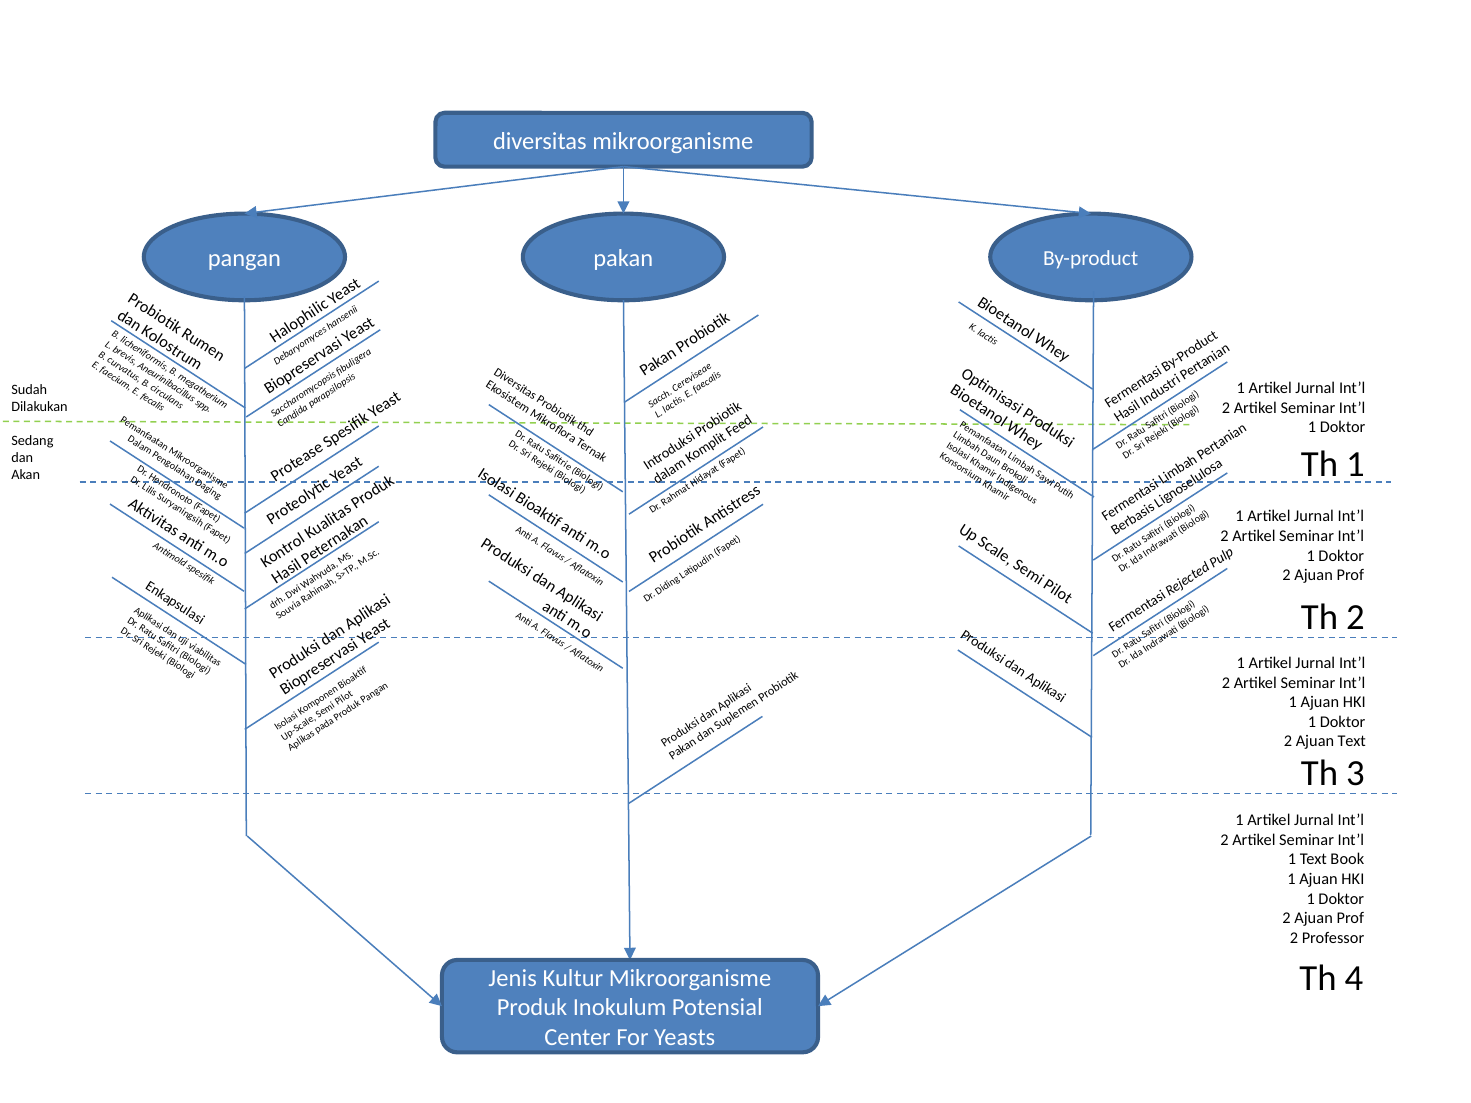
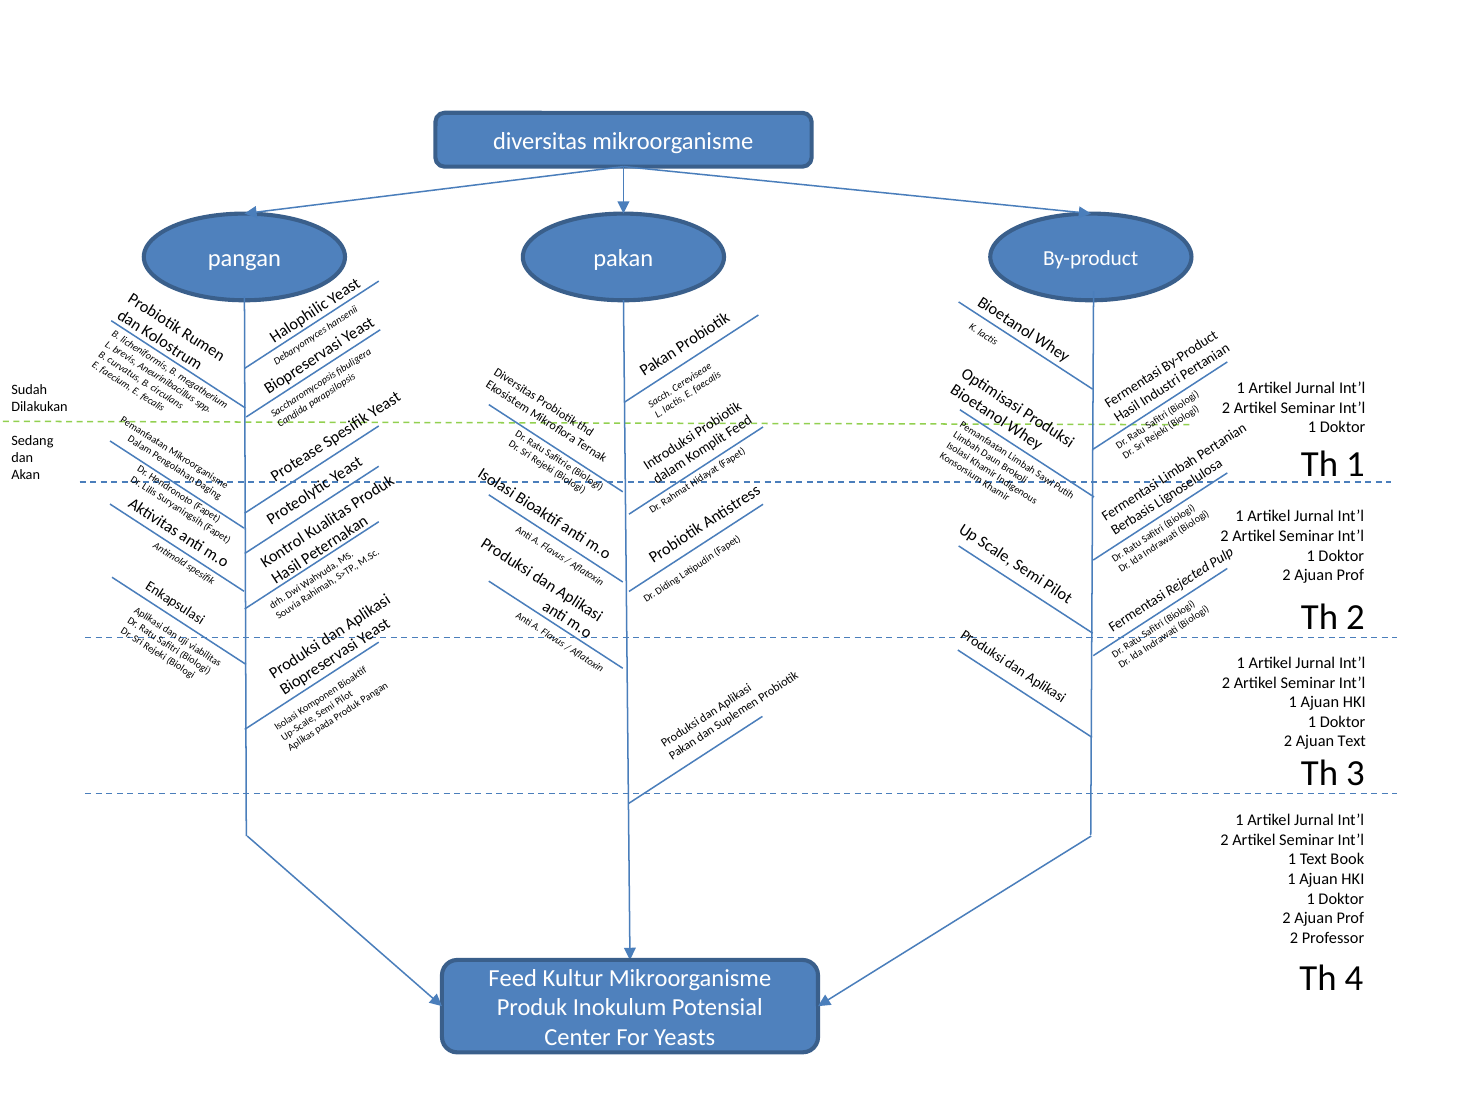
Jenis: Jenis -> Feed (513, 979)
